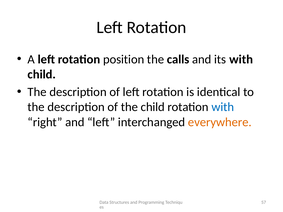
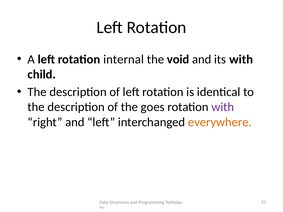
position: position -> internal (124, 59)
calls: calls -> void (178, 59)
the child: child -> goes (153, 107)
with colour: blue -> purple (223, 107)
